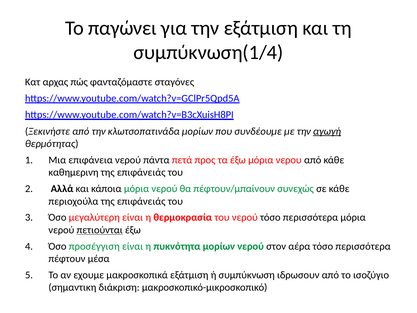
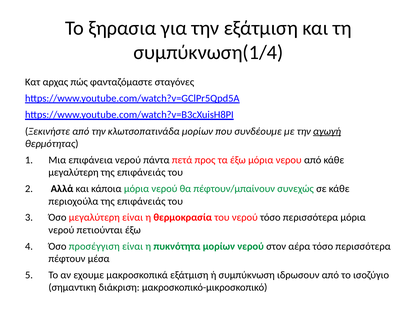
παγώνει: παγώνει -> ξηρασια (122, 28)
καθημερινη: καθημερινη -> μεγαλύτερη (73, 172)
πετιούνται underline: present -> none (100, 230)
